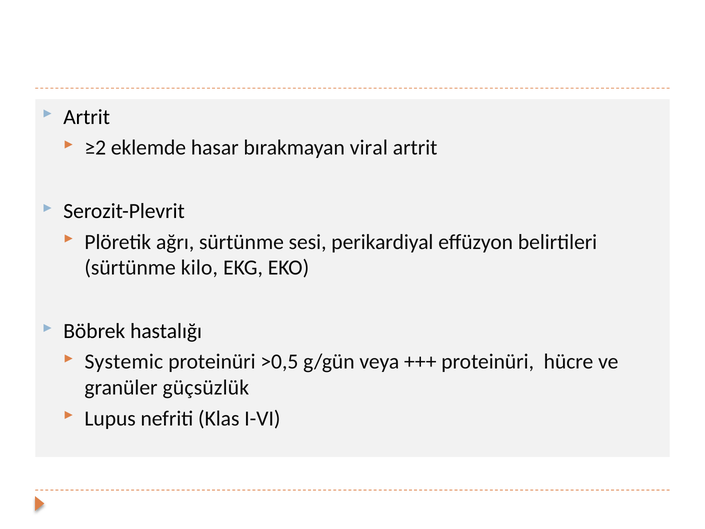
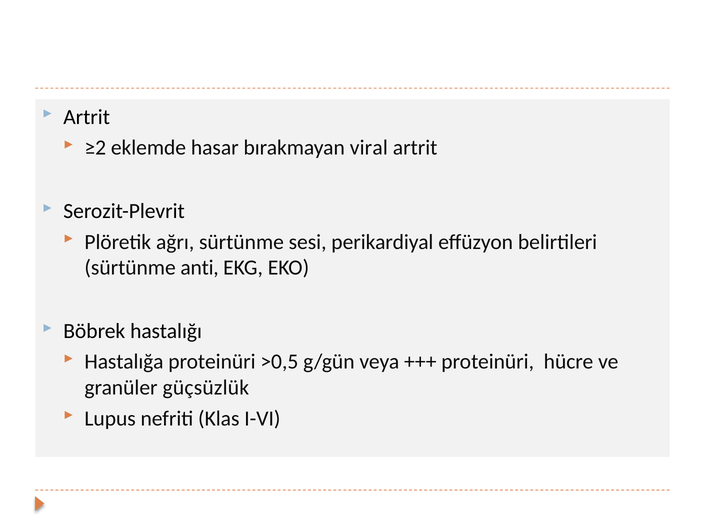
kilo: kilo -> anti (200, 268)
Systemic: Systemic -> Hastalığa (124, 362)
